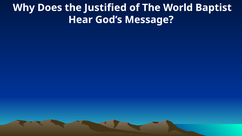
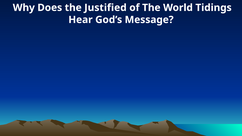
Baptist: Baptist -> Tidings (214, 8)
